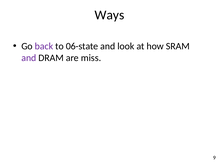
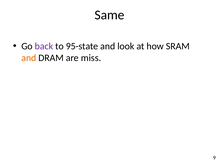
Ways: Ways -> Same (109, 15)
06-state: 06-state -> 95-state (82, 46)
and colour: purple -> orange (29, 58)
